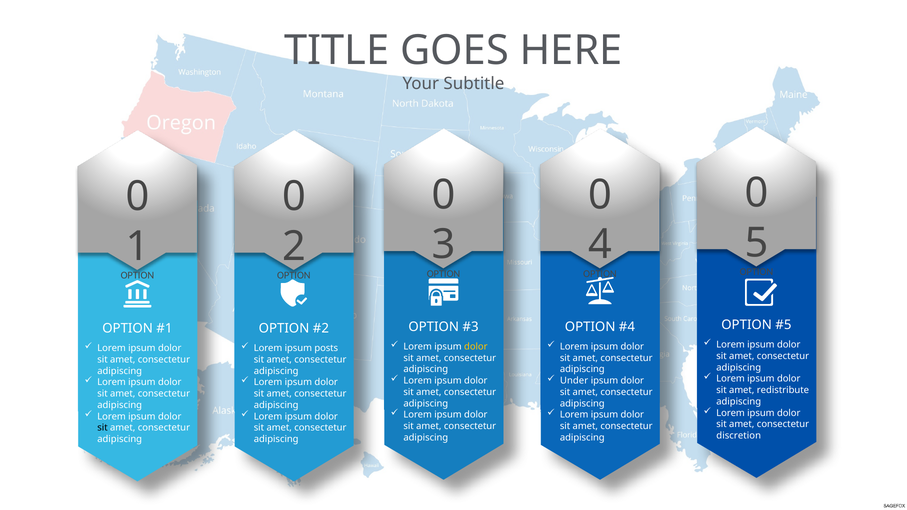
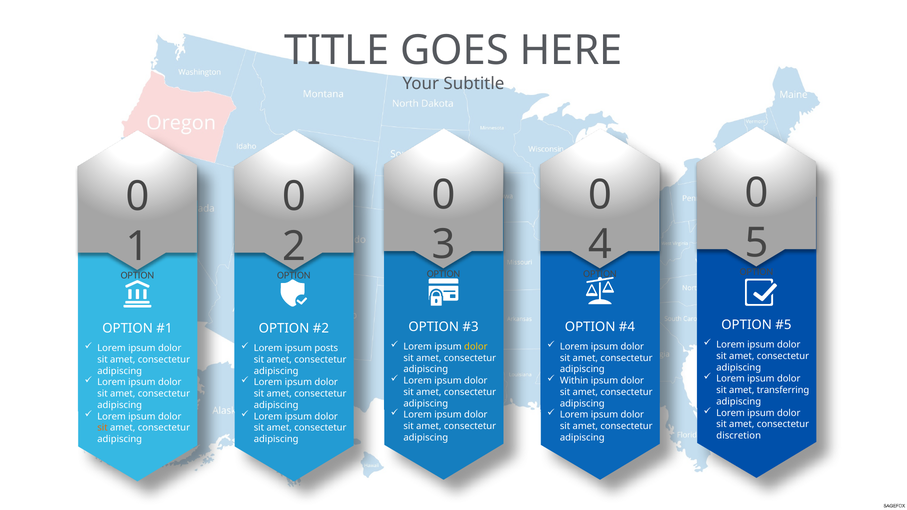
Under: Under -> Within (574, 381)
redistribute: redistribute -> transferring (783, 390)
sit colour: black -> orange (103, 428)
